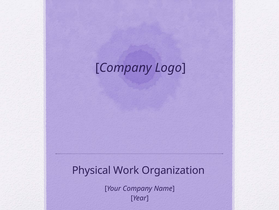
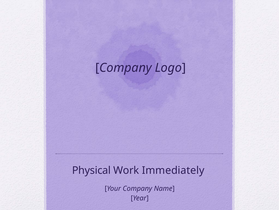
Organization: Organization -> Immediately (173, 170)
